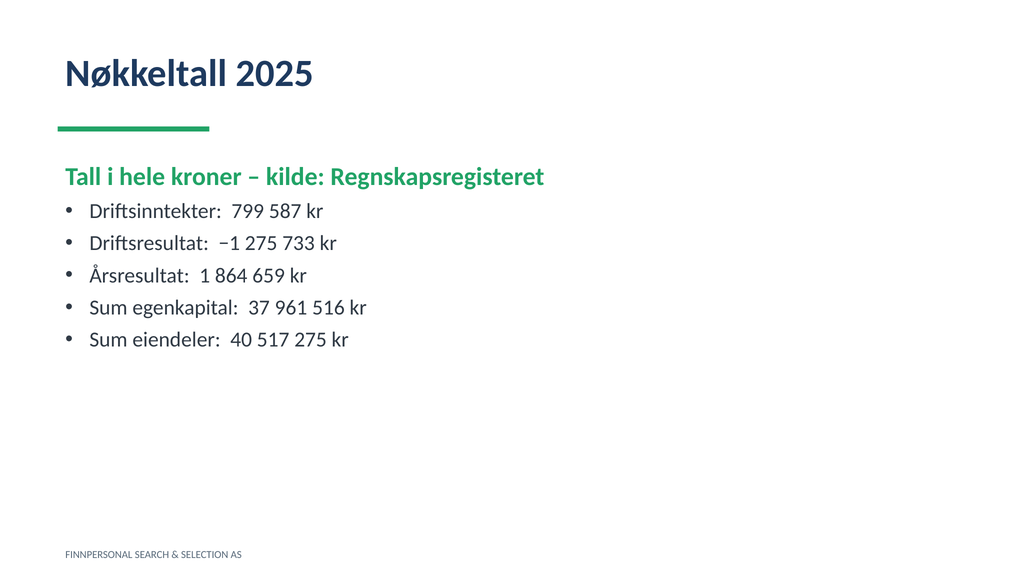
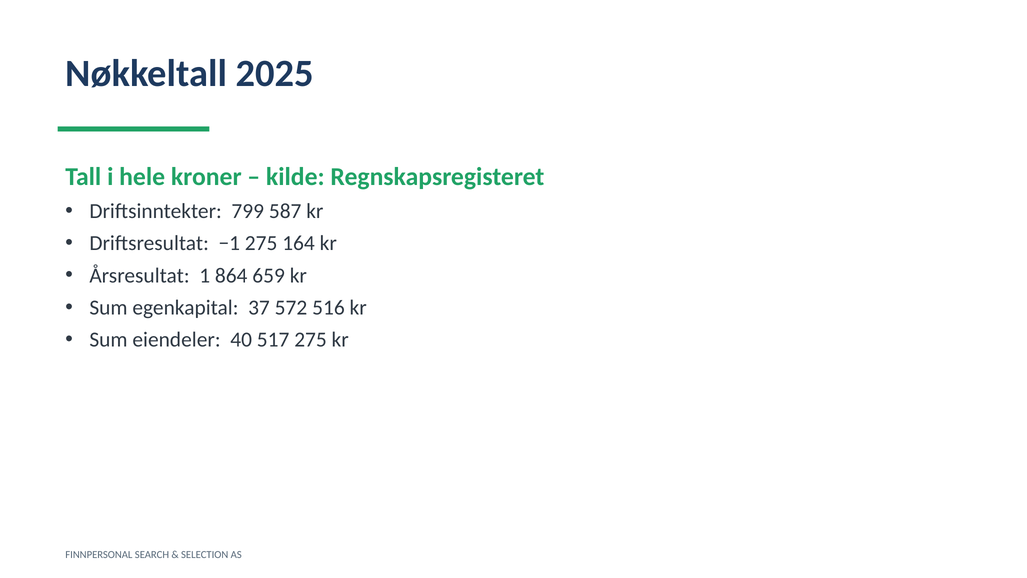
733: 733 -> 164 (299, 243)
961: 961 -> 572 (291, 308)
